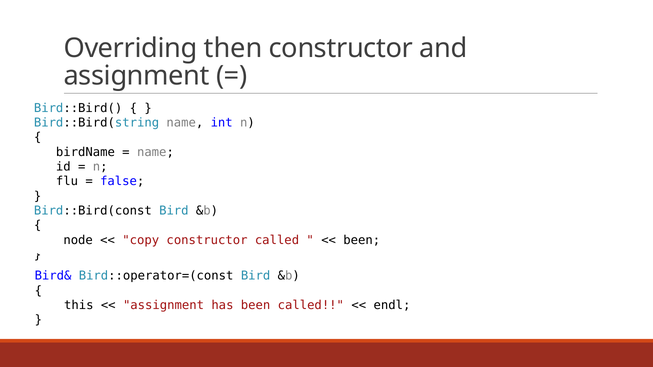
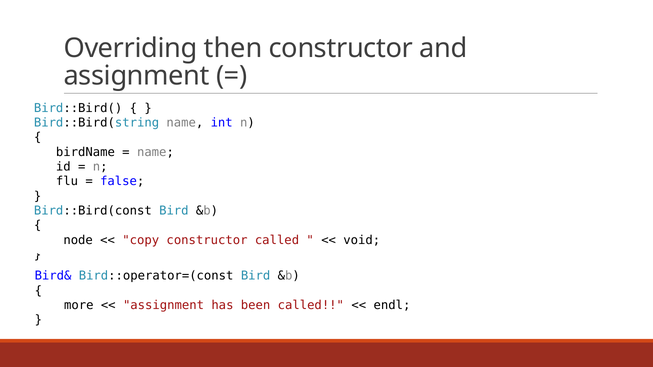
been: been -> void (362, 240)
this: this -> more (79, 305)
